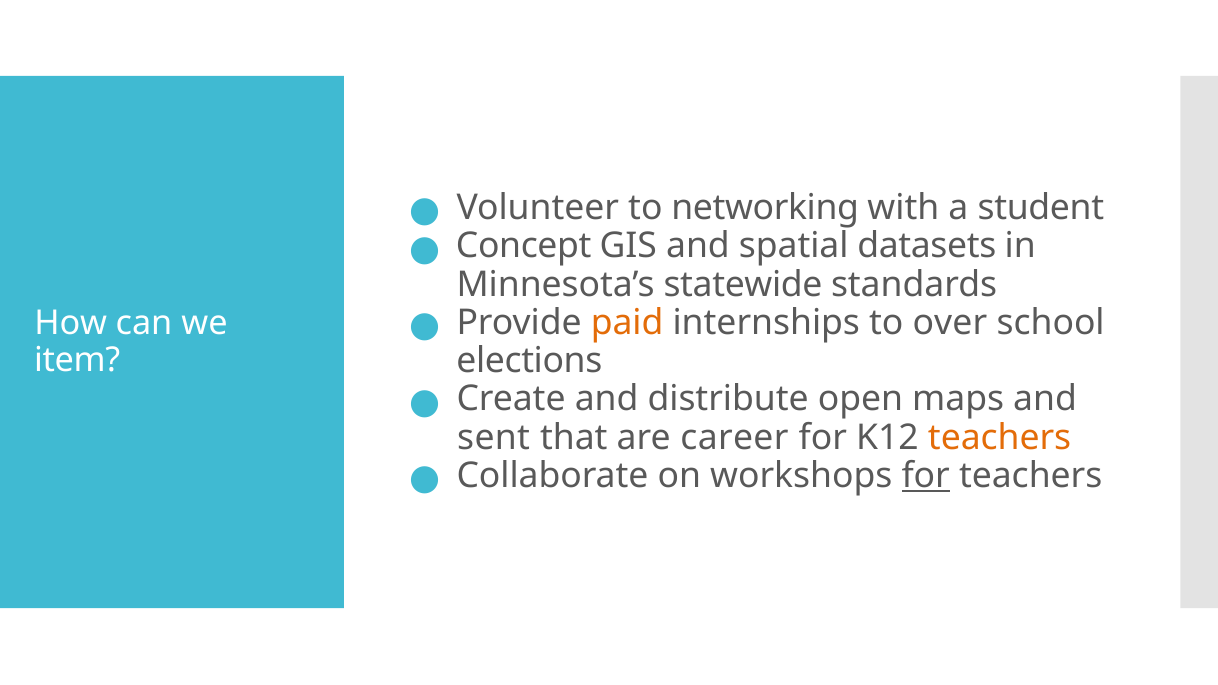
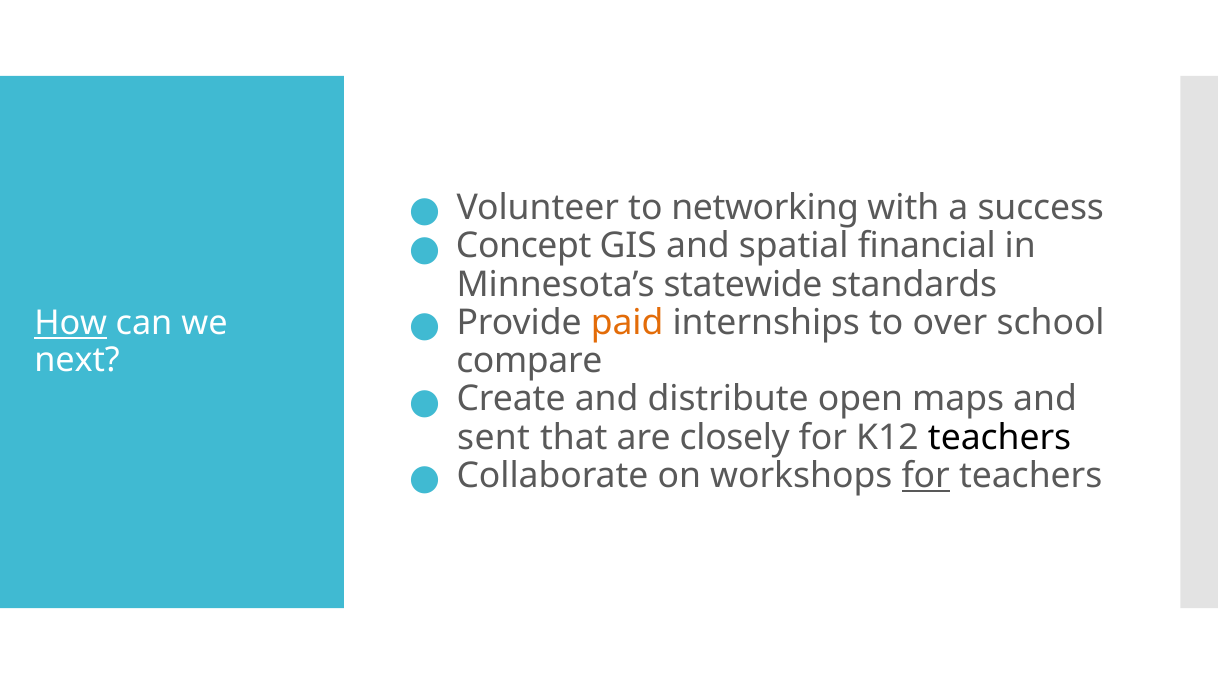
student: student -> success (1041, 208)
datasets: datasets -> financial (927, 246)
How underline: none -> present (71, 323)
item: item -> next (77, 360)
elections: elections -> compare (529, 361)
career: career -> closely (735, 438)
teachers colour: orange -> black (1000, 438)
